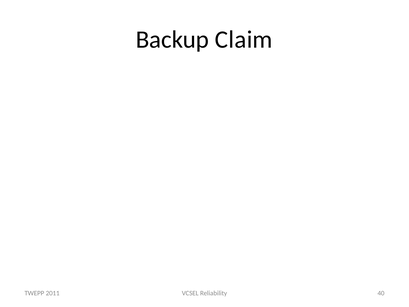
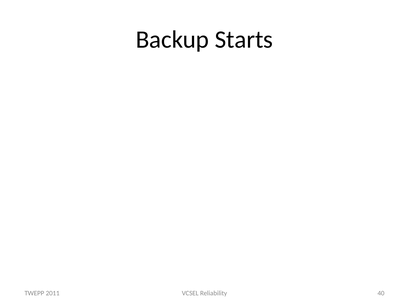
Claim: Claim -> Starts (244, 40)
